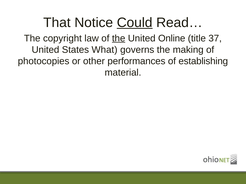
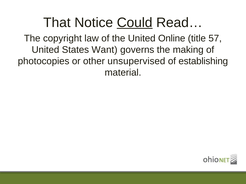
the underline: present -> none (119, 38)
37: 37 -> 57 (215, 38)
What: What -> Want (105, 50)
performances: performances -> unsupervised (136, 61)
